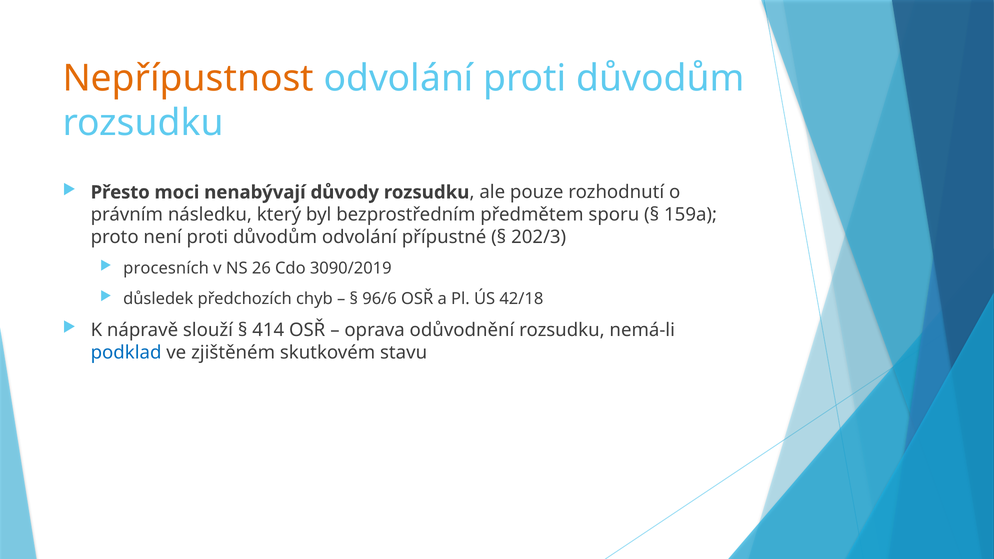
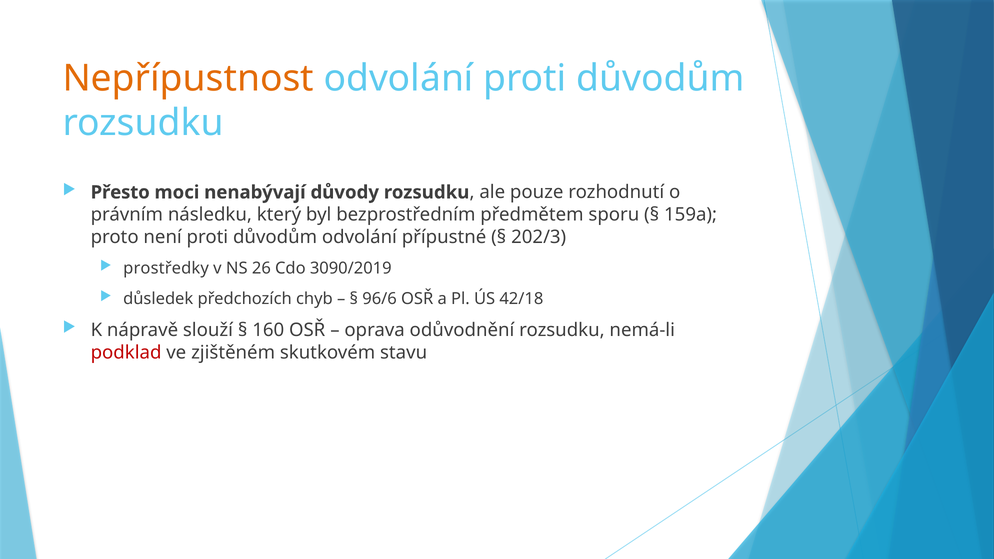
procesních: procesních -> prostředky (166, 268)
414: 414 -> 160 (268, 330)
podklad colour: blue -> red (126, 353)
